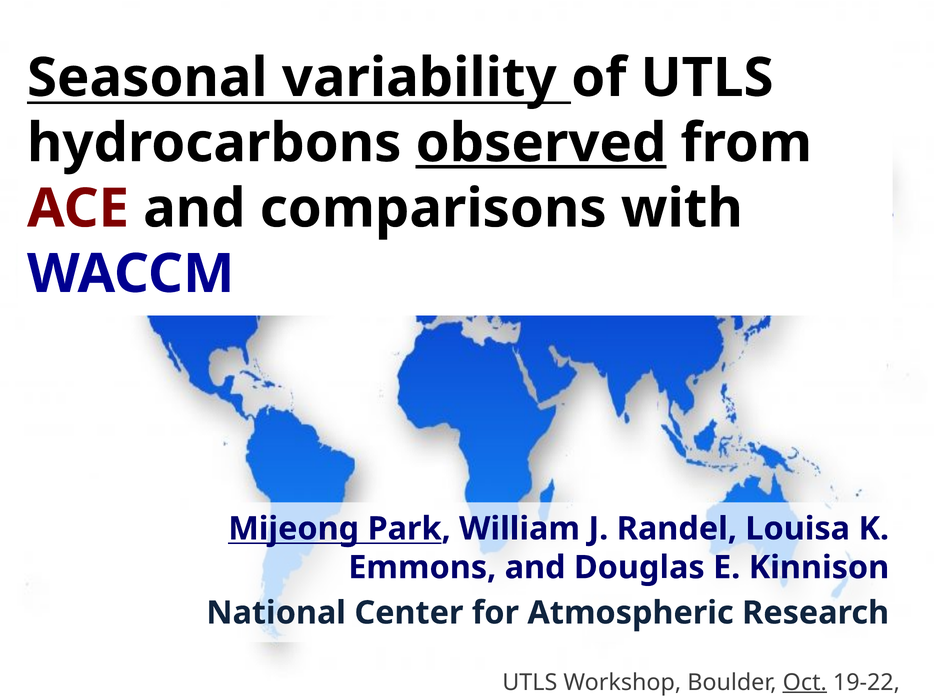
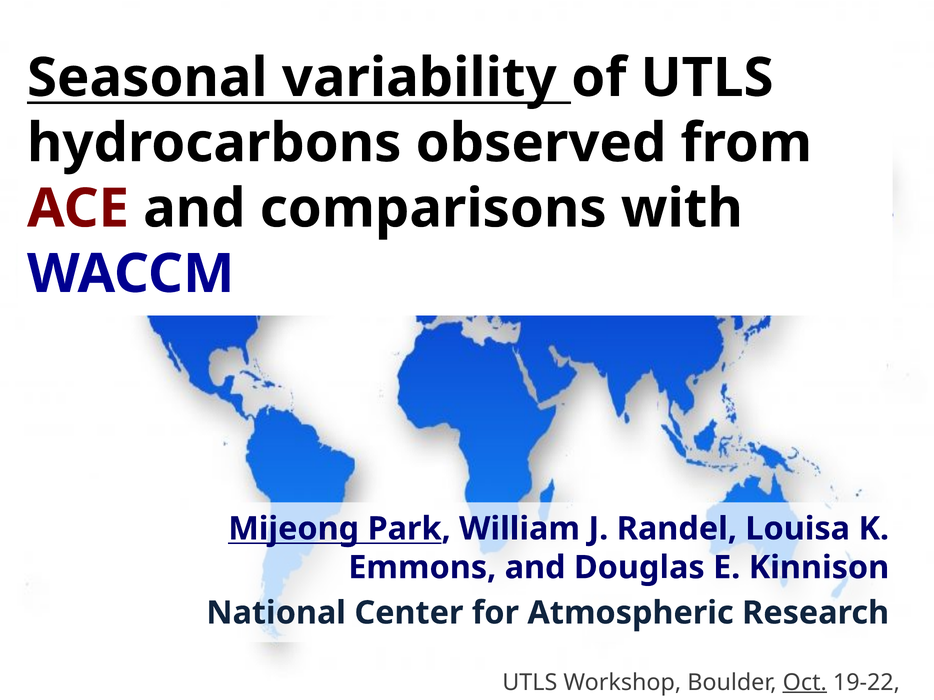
observed underline: present -> none (541, 143)
